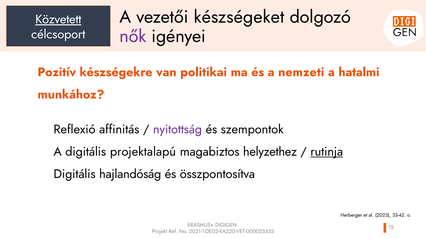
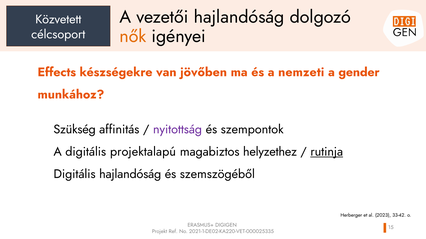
vezetői készségeket: készségeket -> hajlandóság (239, 17)
Közvetett underline: present -> none (58, 20)
nők colour: purple -> orange (133, 36)
Pozitív: Pozitív -> Effects (57, 72)
politikai: politikai -> jövőben (204, 72)
hatalmi: hatalmi -> gender (359, 72)
Reflexió: Reflexió -> Szükség (75, 130)
összpontosítva: összpontosítva -> szemszögéből (217, 175)
